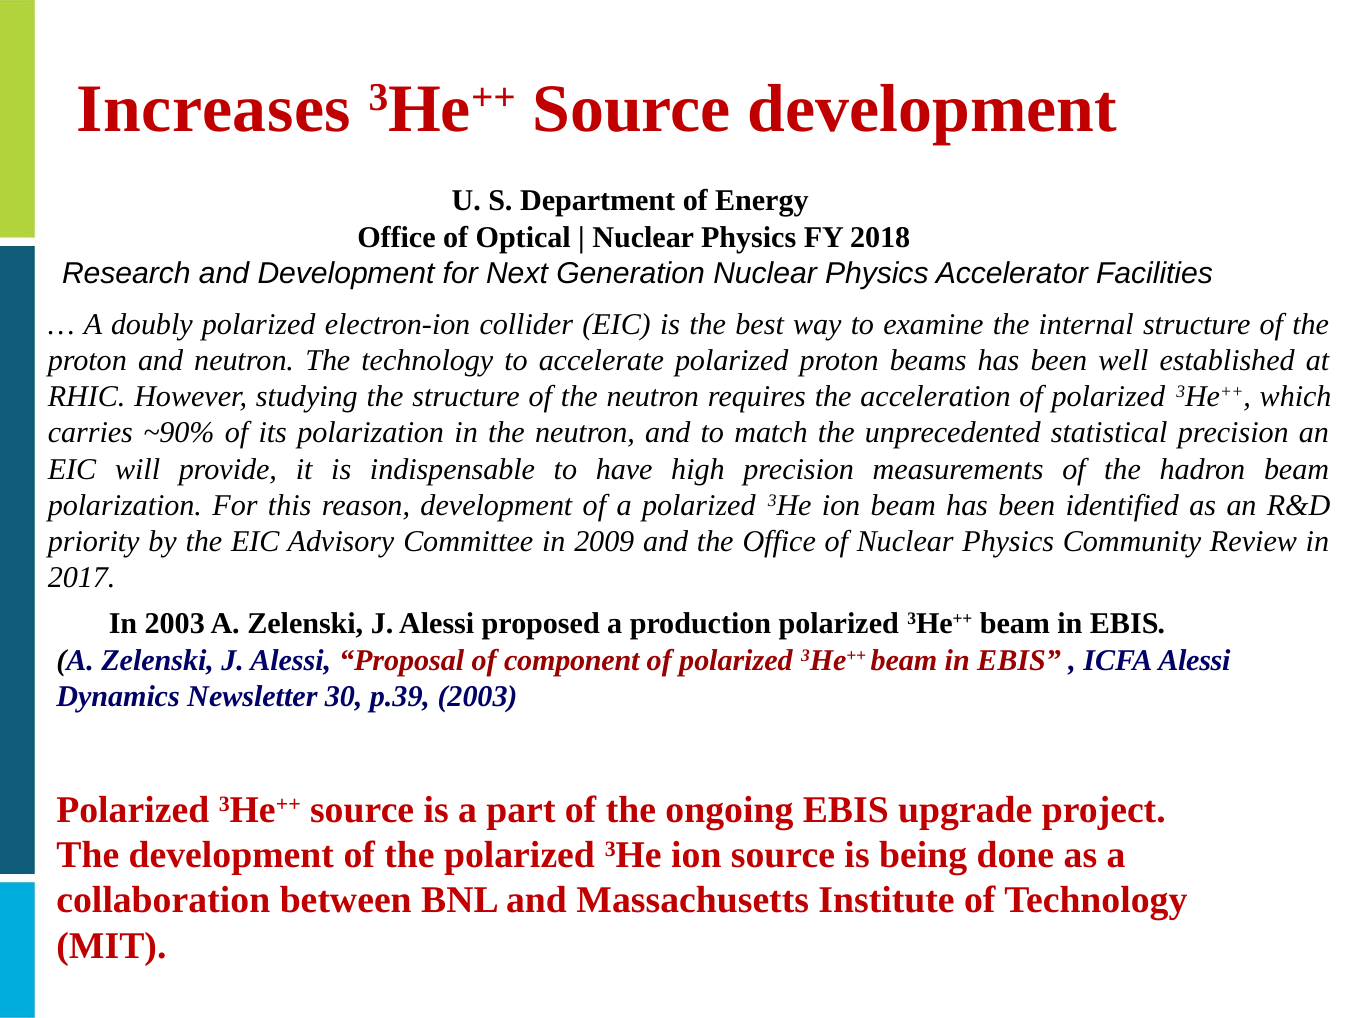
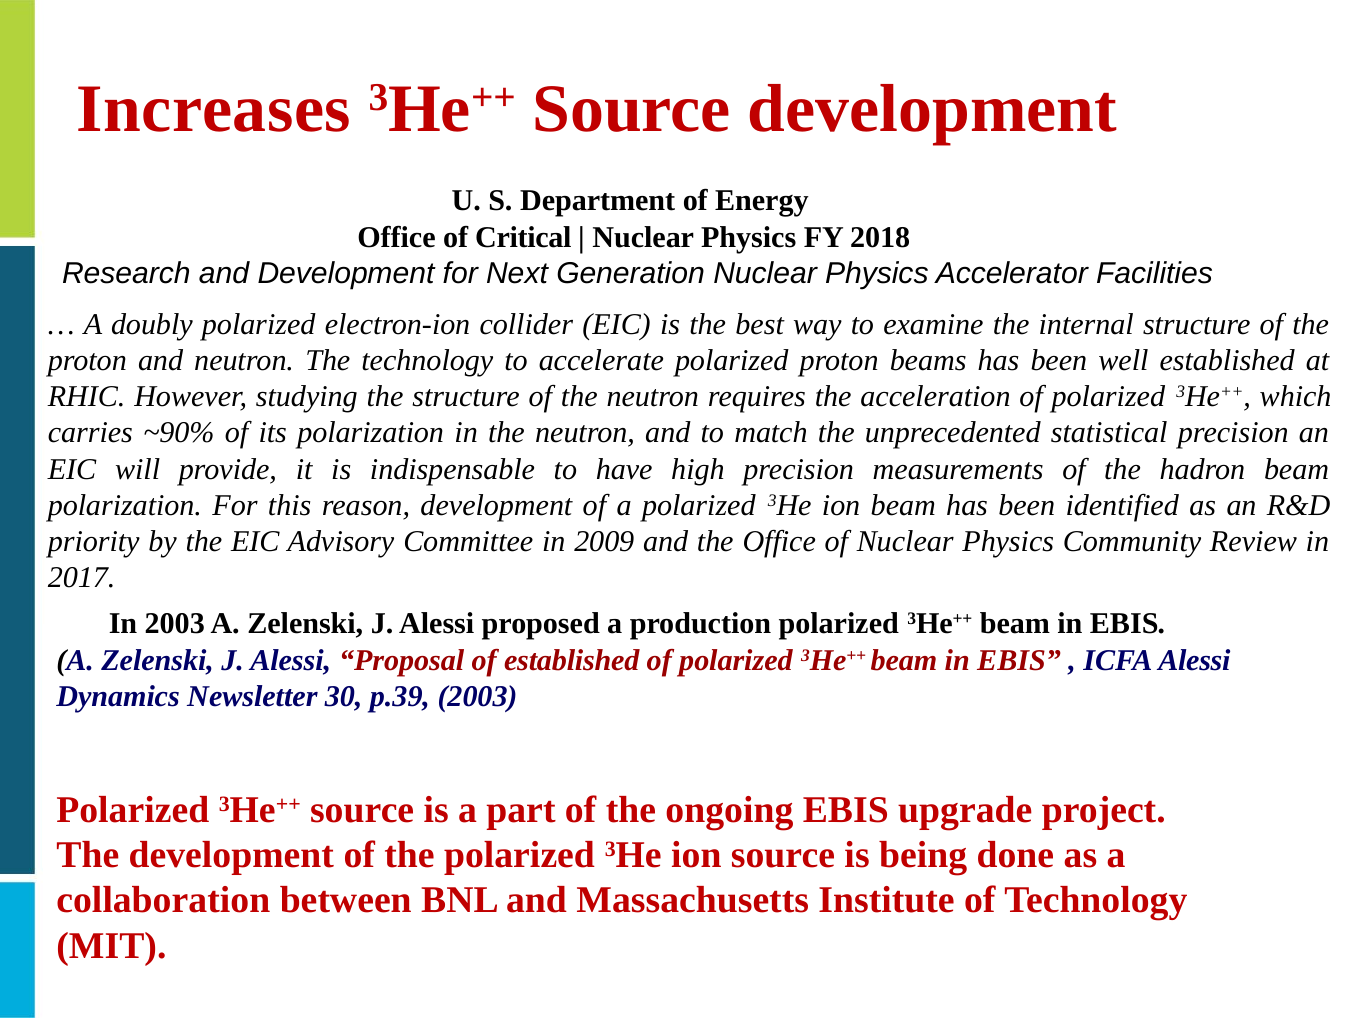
Optical: Optical -> Critical (523, 237)
of component: component -> established (572, 660)
